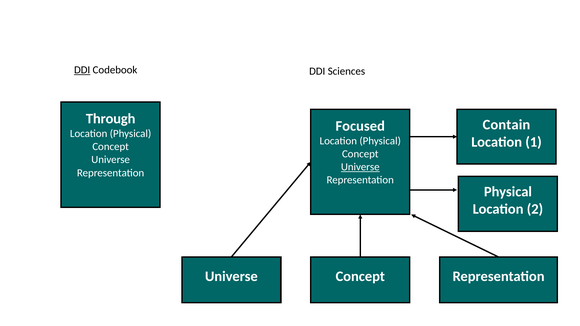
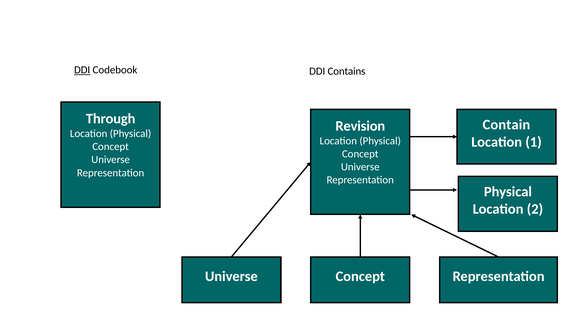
Sciences: Sciences -> Contains (346, 71)
Focused: Focused -> Revision (360, 126)
Universe underline: present -> none (360, 167)
